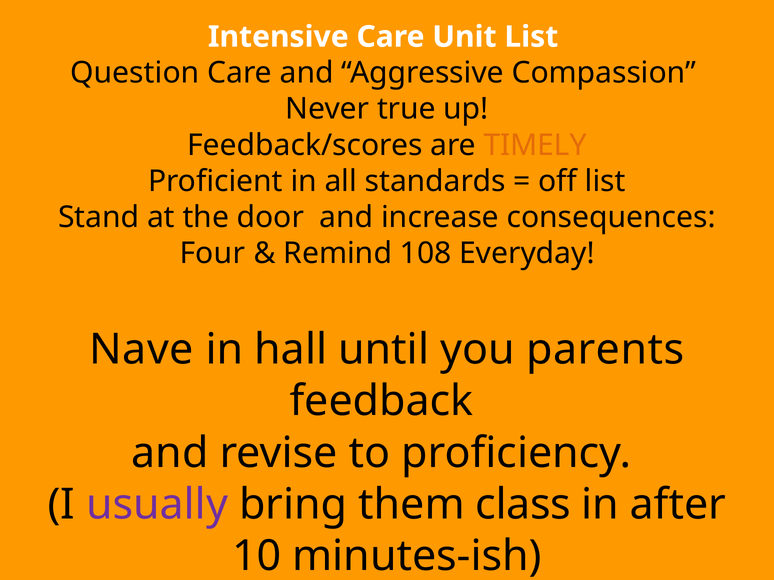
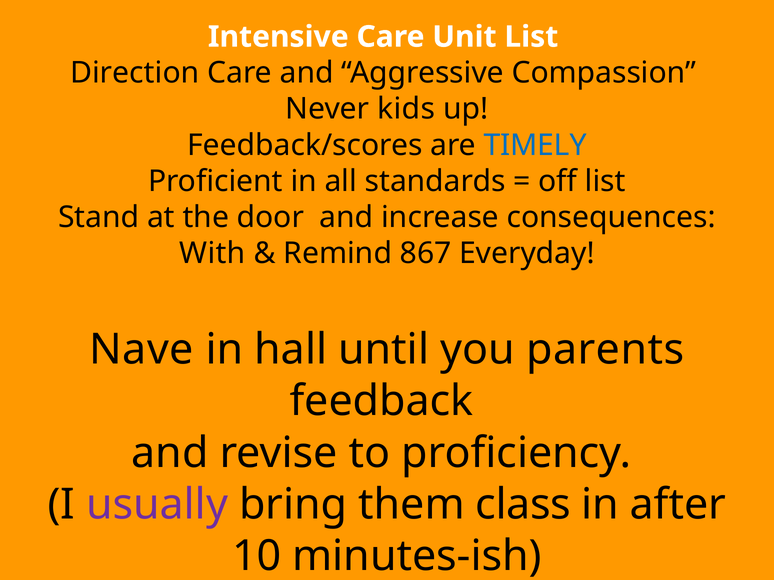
Question: Question -> Direction (135, 73)
true: true -> kids (406, 109)
TIMELY colour: orange -> blue (535, 145)
Four: Four -> With (212, 254)
108: 108 -> 867 (426, 254)
